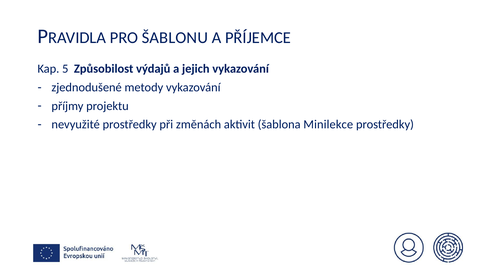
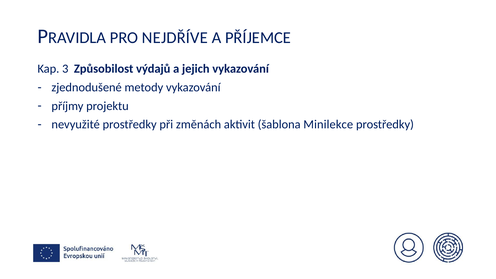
ŠABLONU: ŠABLONU -> NEJDŘÍVE (175, 38)
5: 5 -> 3 (65, 69)
